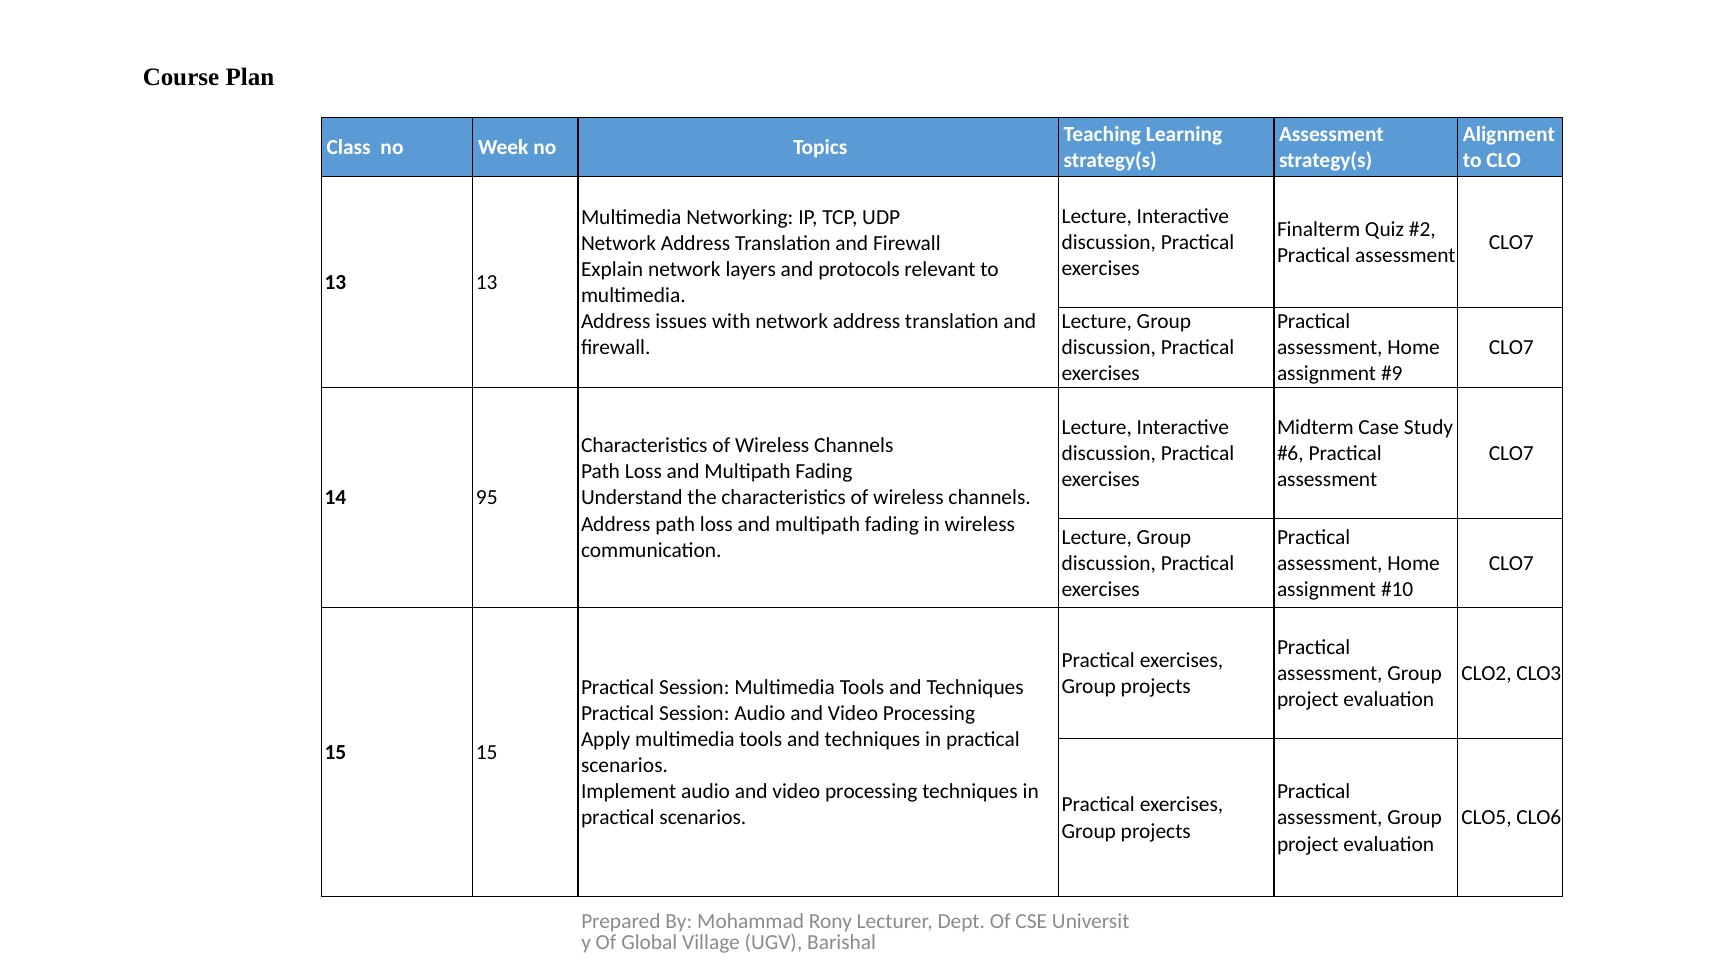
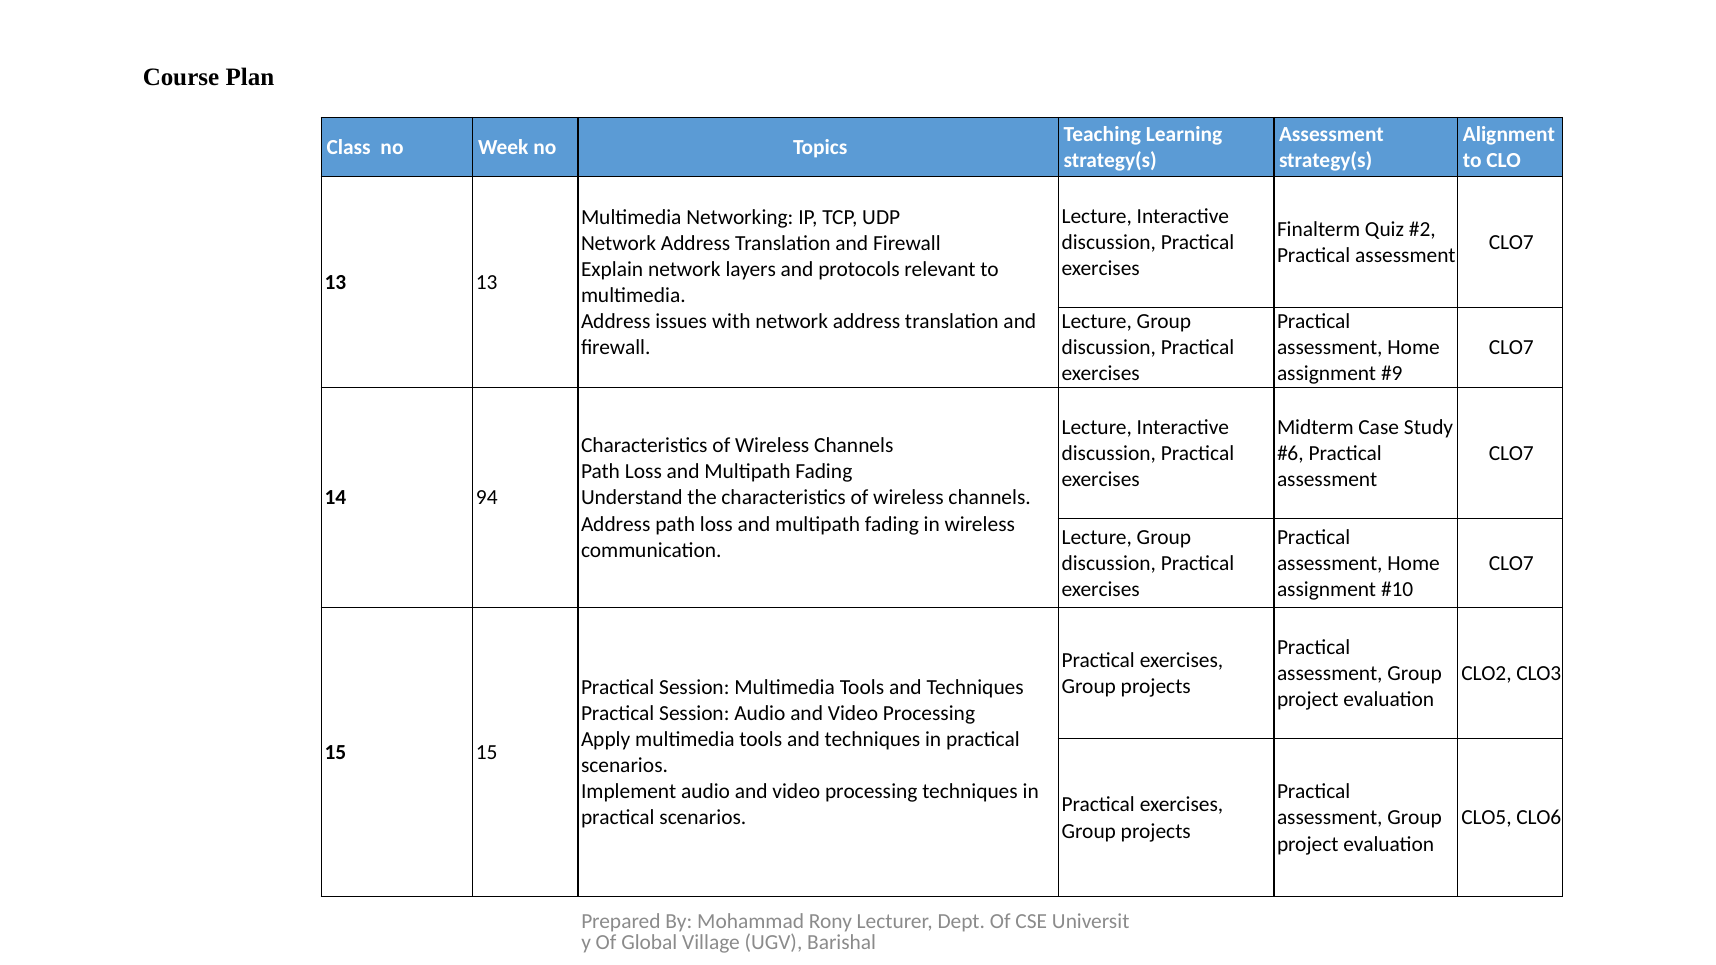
95: 95 -> 94 (487, 498)
